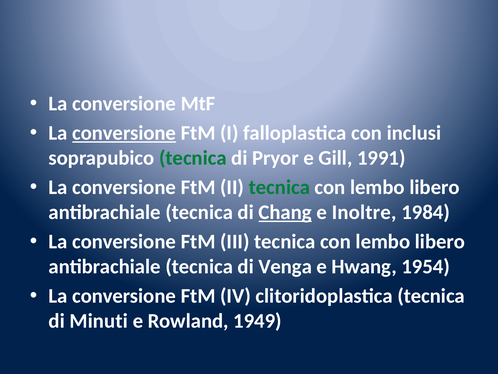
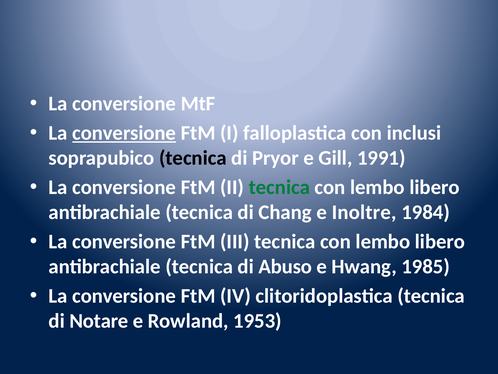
tecnica colour: green -> black (193, 158)
Chang underline: present -> none (285, 212)
Venga: Venga -> Abuso (285, 266)
1954: 1954 -> 1985 (426, 266)
Minuti: Minuti -> Notare (99, 320)
1949: 1949 -> 1953 (258, 320)
